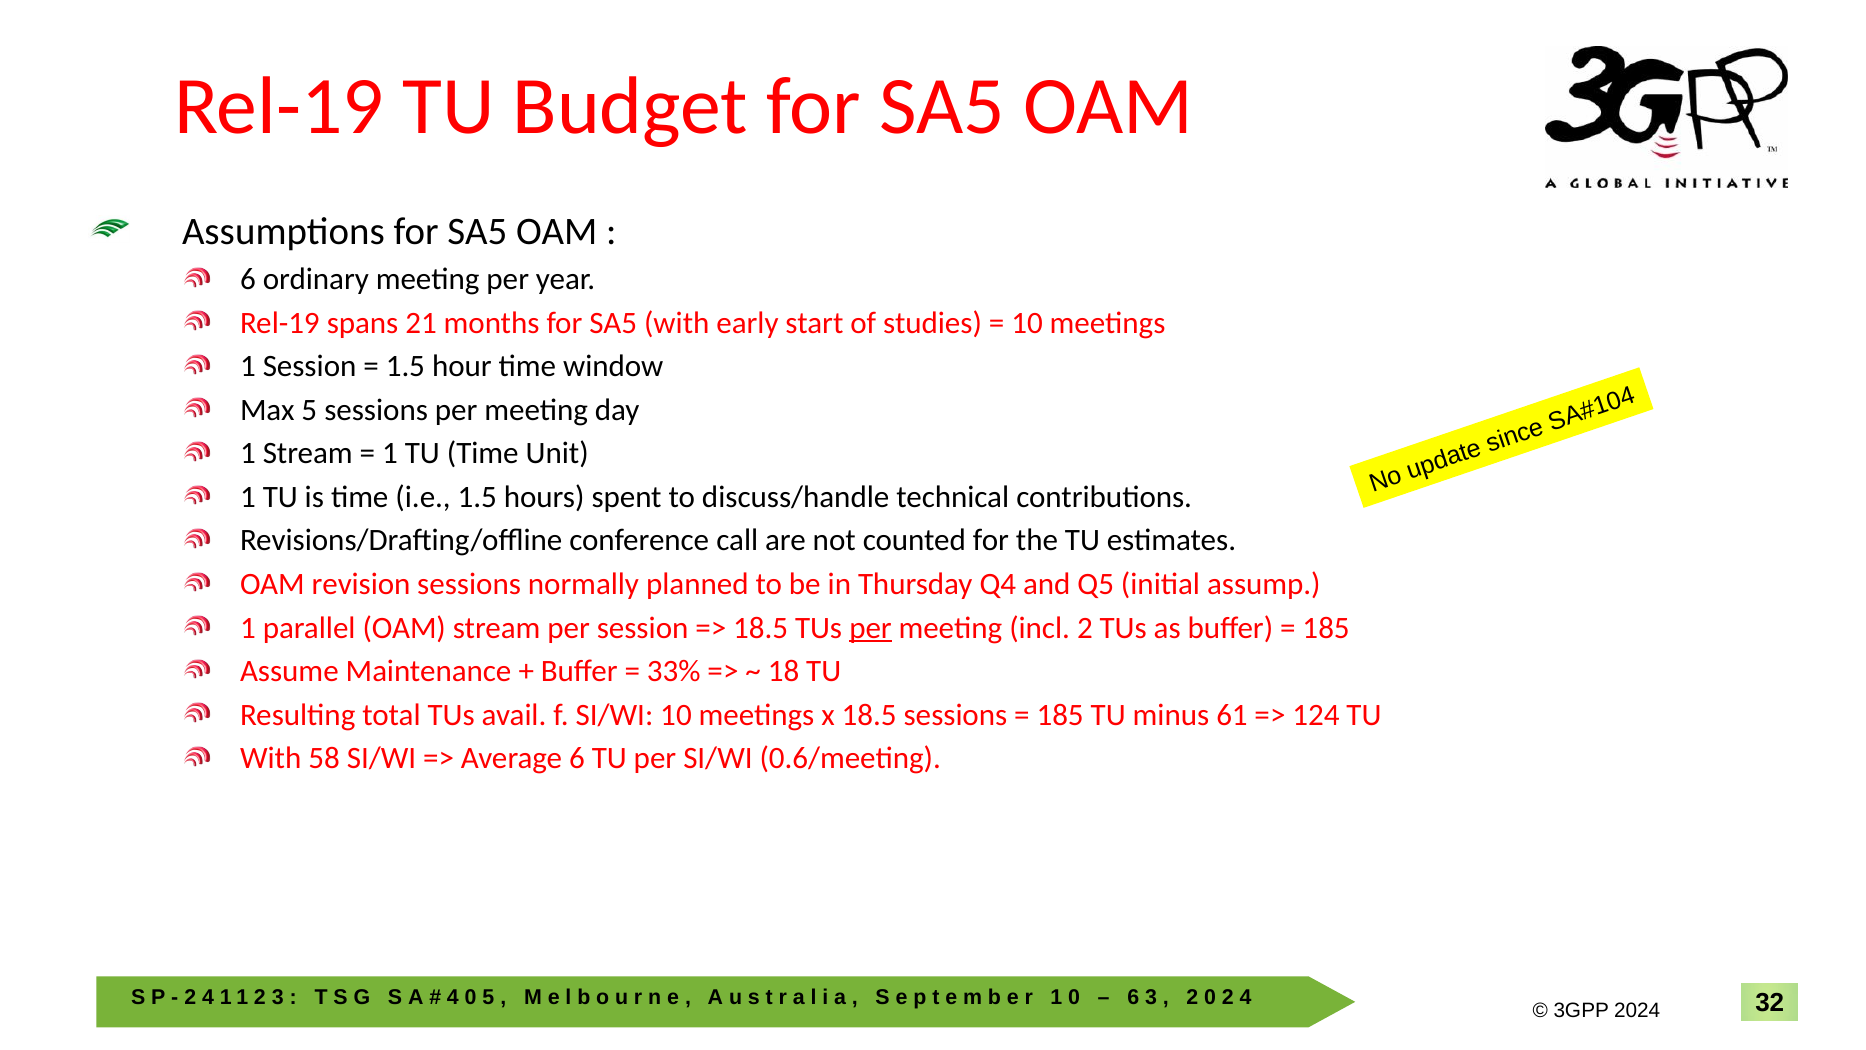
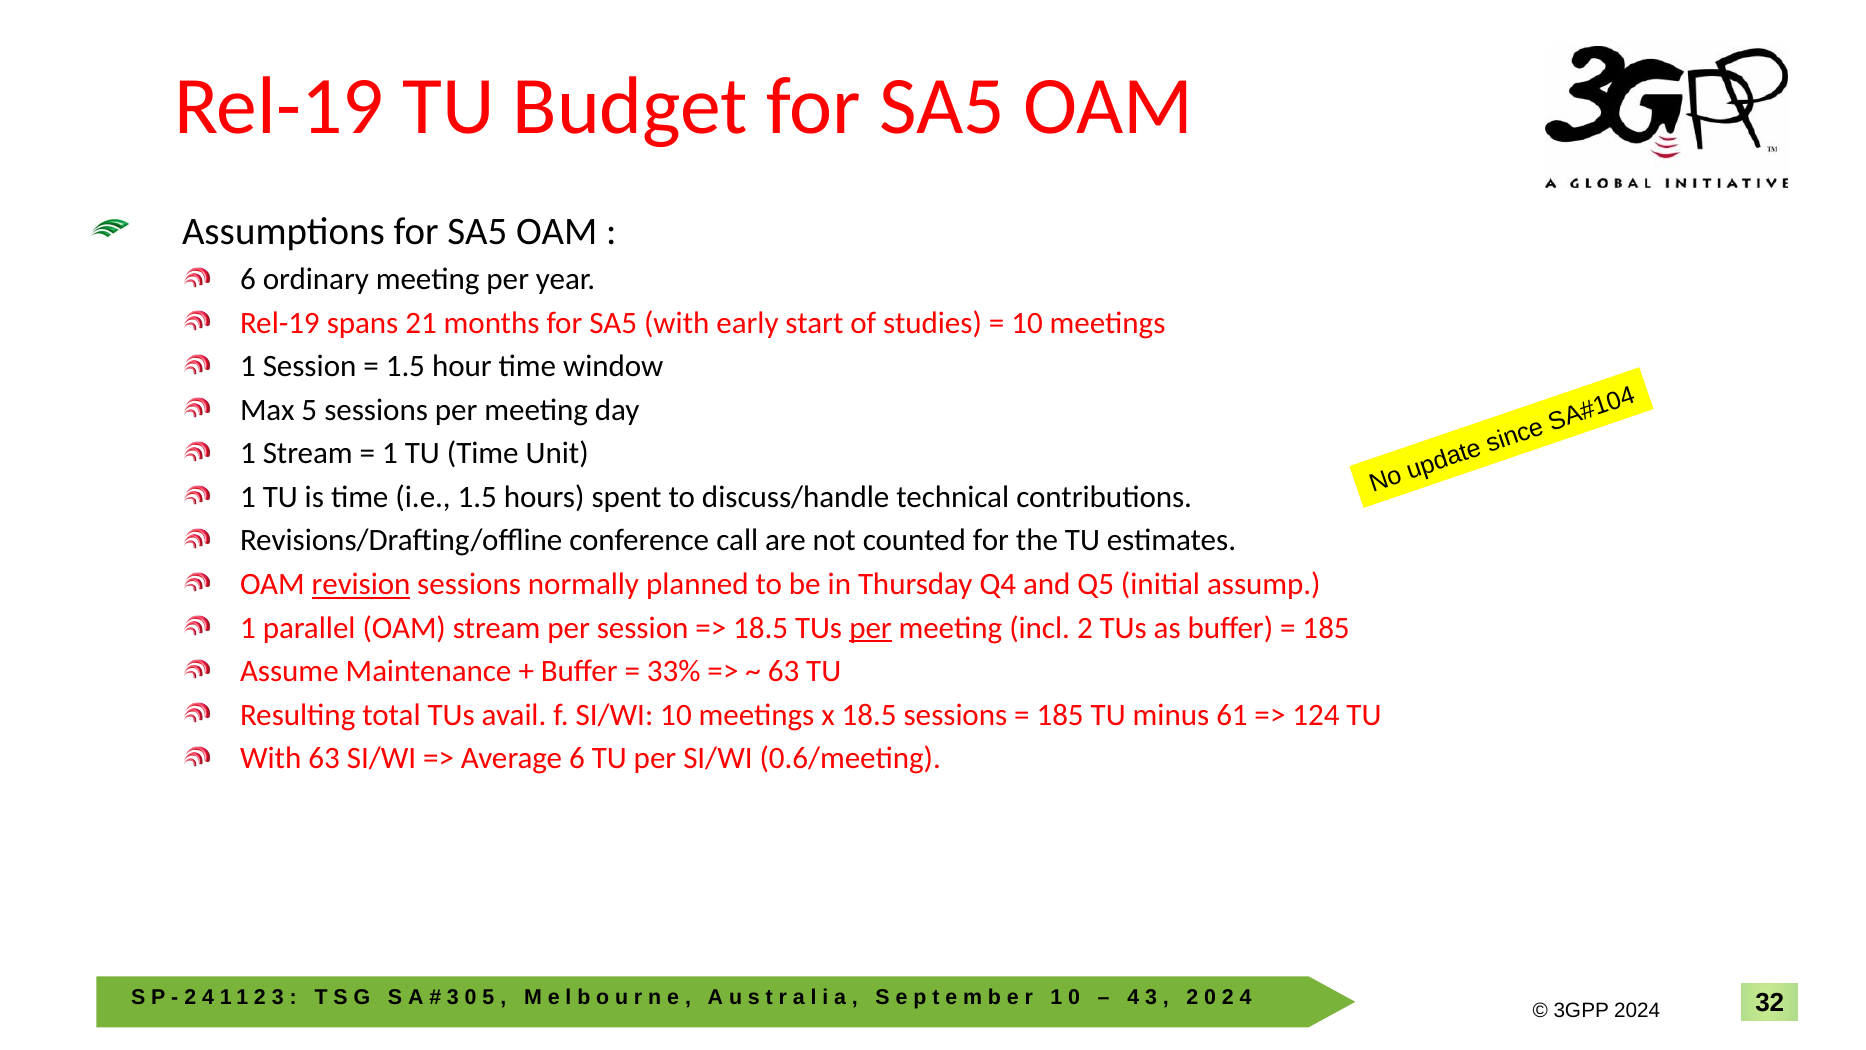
revision underline: none -> present (361, 584)
18: 18 -> 63 (784, 671)
With 58: 58 -> 63 (324, 758)
4: 4 -> 3 (453, 997)
6: 6 -> 4 (1133, 997)
